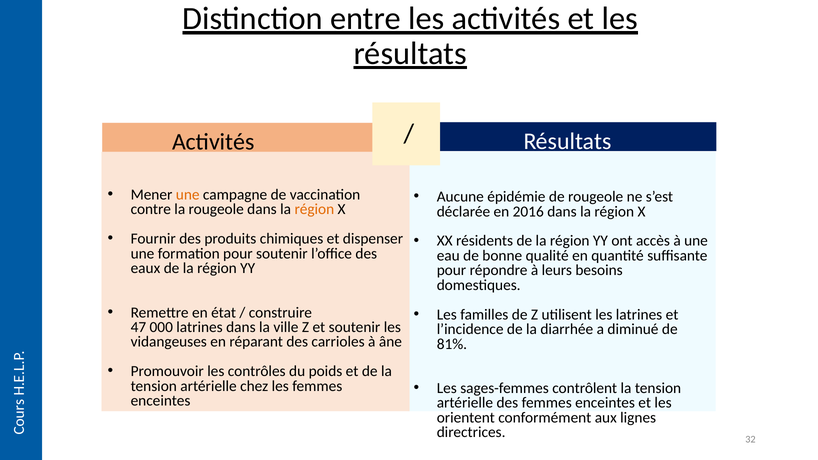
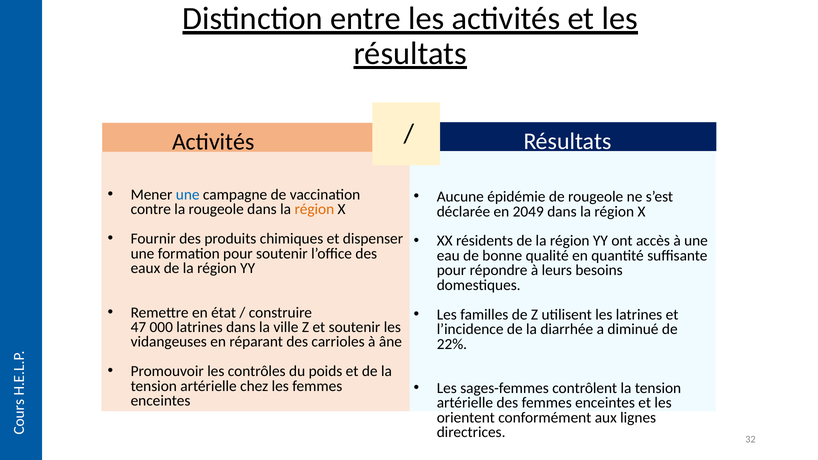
une colour: orange -> blue (188, 195)
2016: 2016 -> 2049 (528, 212)
81%: 81% -> 22% (452, 344)
